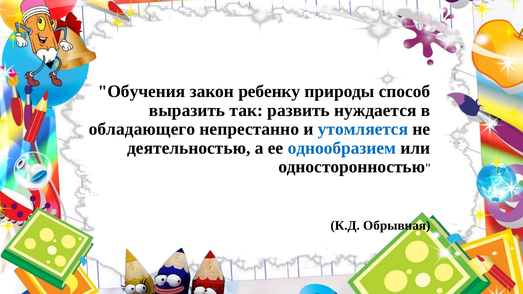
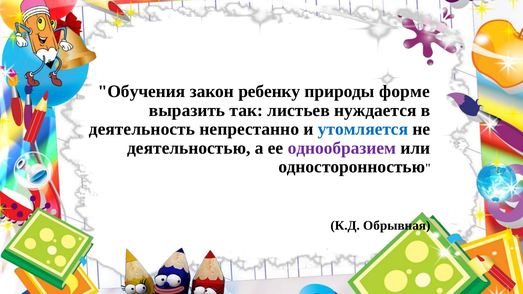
способ: способ -> форме (405, 92)
развить: развить -> листьев (299, 110)
обладающего: обладающего -> деятельность (142, 129)
однообразием colour: blue -> purple (342, 148)
